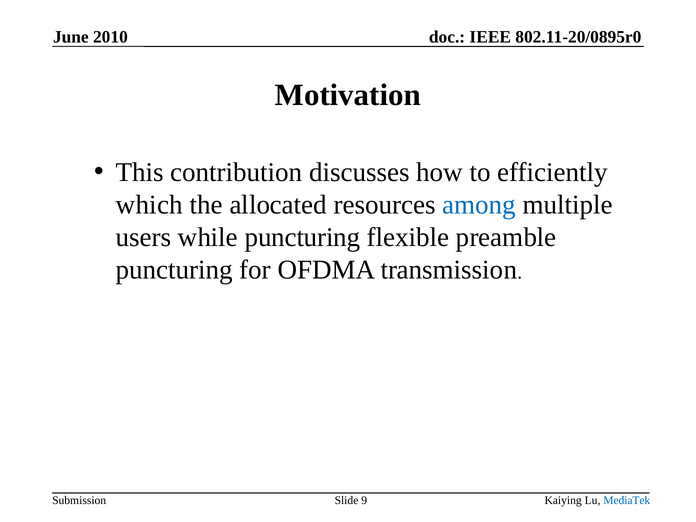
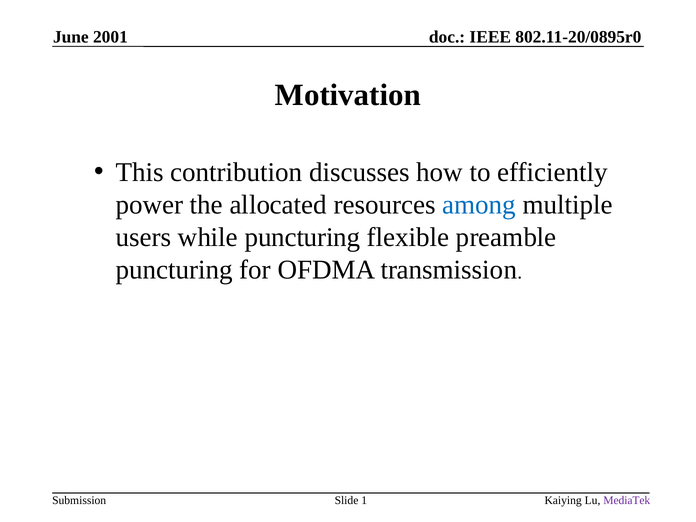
2010: 2010 -> 2001 (110, 37)
which: which -> power (149, 205)
9: 9 -> 1 (364, 501)
MediaTek colour: blue -> purple (627, 501)
